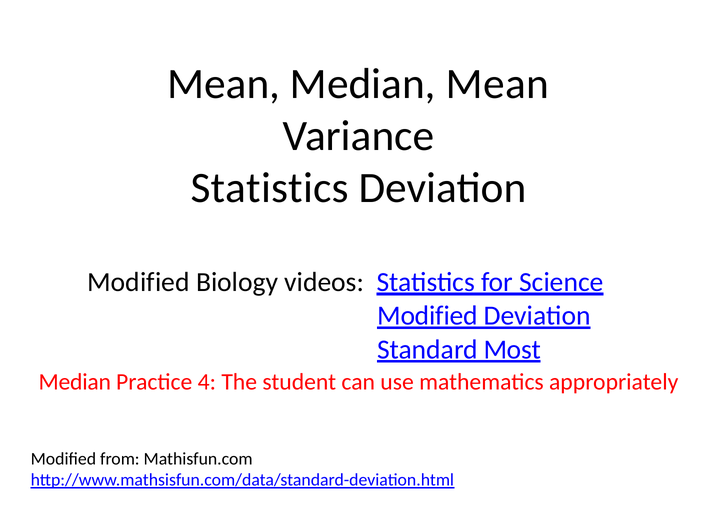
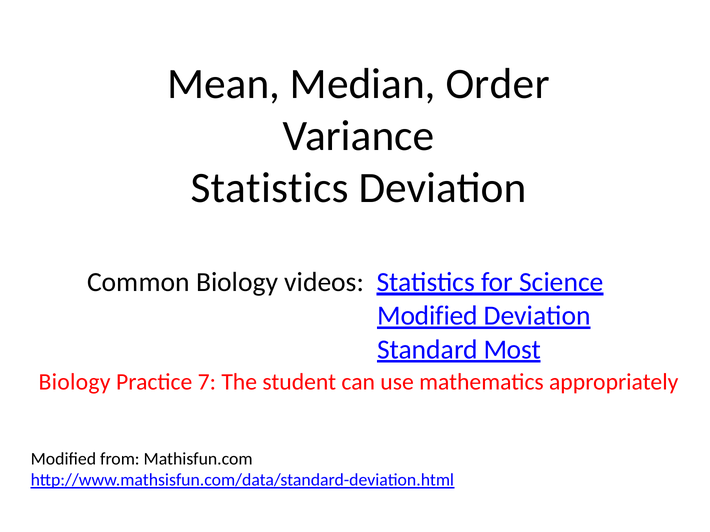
Median Mean: Mean -> Order (498, 84)
Modified: Modified -> Common (138, 282)
Median: Median -> Biology (75, 382)
4: 4 -> 7 (207, 382)
